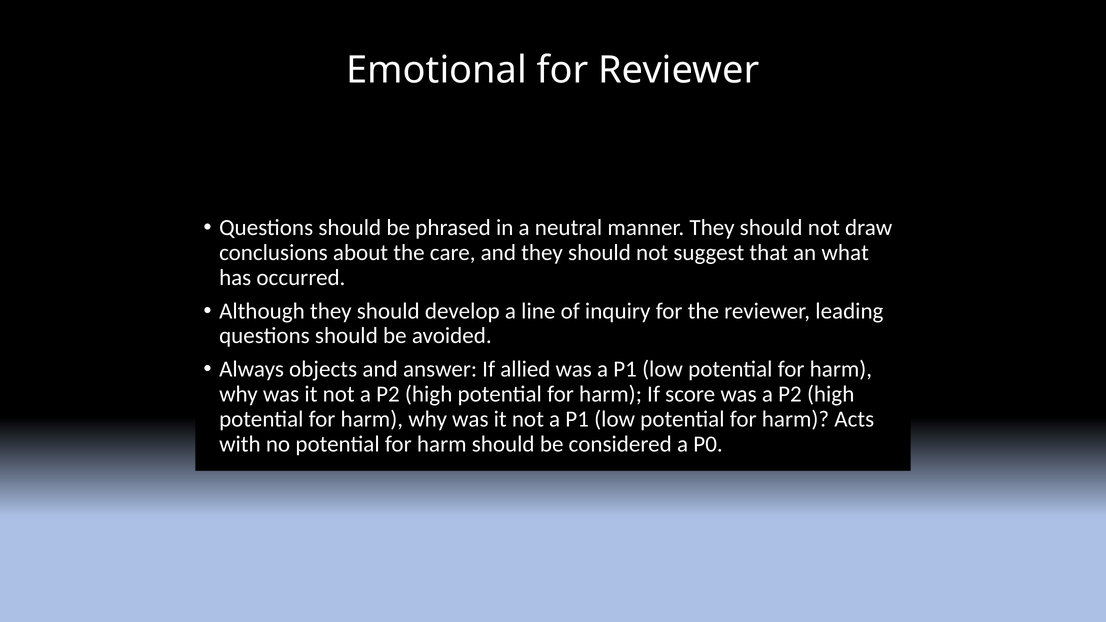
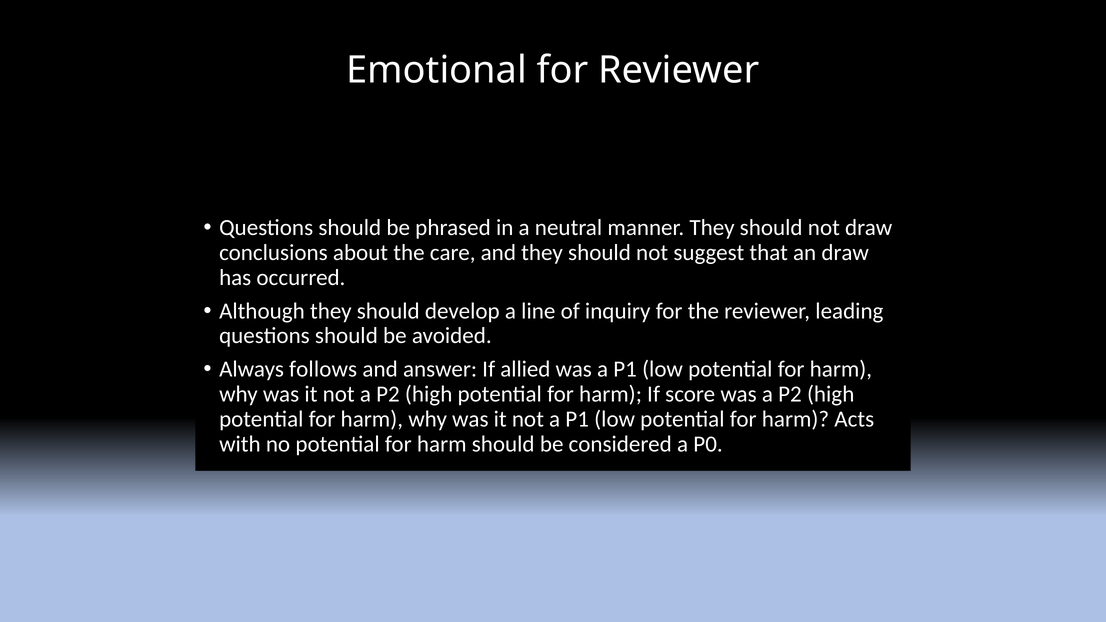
an what: what -> draw (845, 253)
objects: objects -> follows (323, 369)
